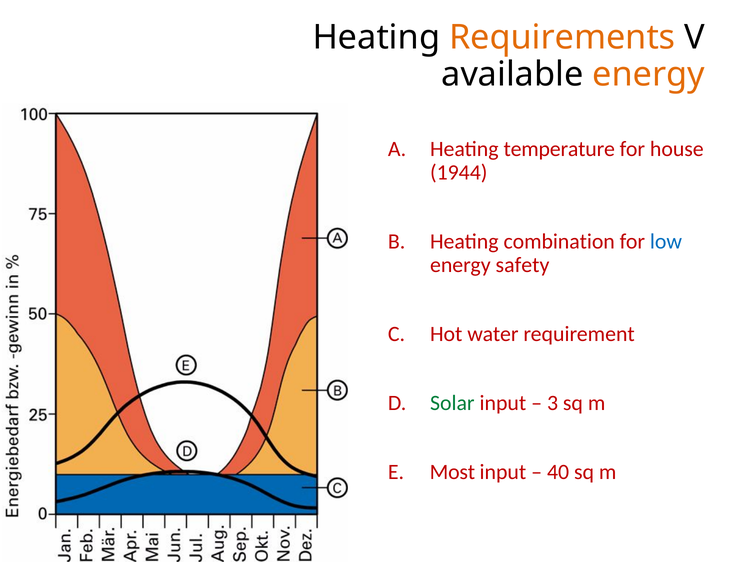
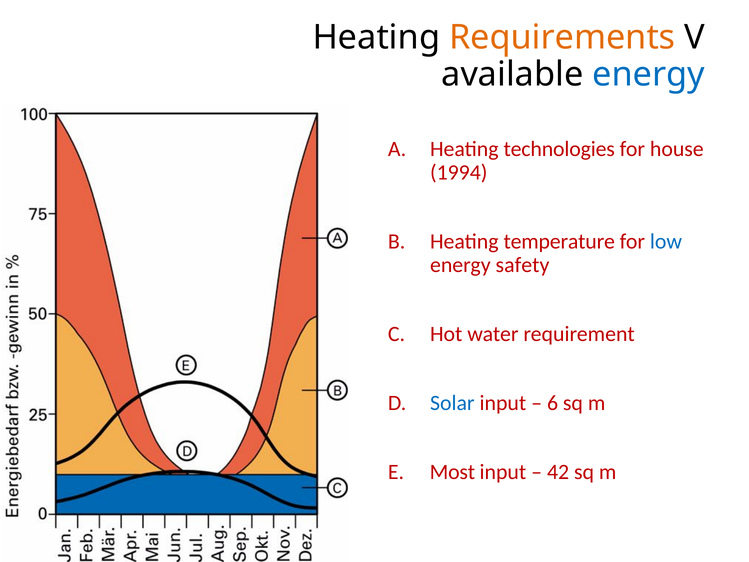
energy colour: orange -> blue (649, 75)
temperature: temperature -> technologies (559, 149)
1944: 1944 -> 1994 (459, 172)
combination: combination -> temperature (559, 241)
Solar colour: green -> blue (452, 403)
3: 3 -> 6 (553, 403)
40: 40 -> 42 (558, 472)
